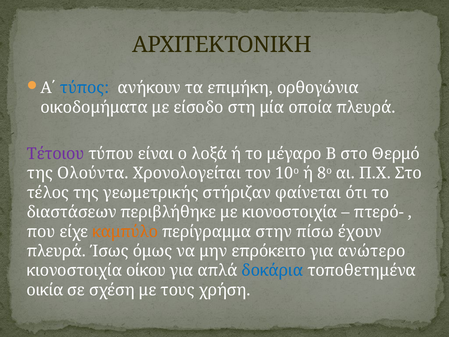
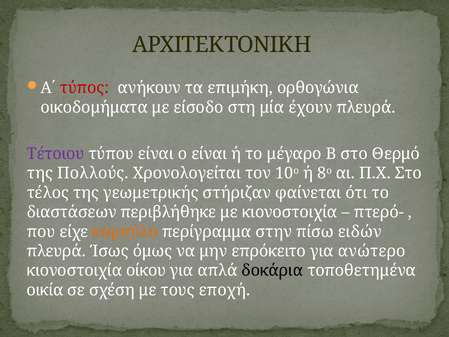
τύπος colour: blue -> red (84, 88)
οποία: οποία -> έχουν (310, 107)
ο λοξά: λοξά -> είναι (209, 154)
Ολούντα: Ολούντα -> Πολλούς (93, 173)
έχουν: έχουν -> ειδών (360, 232)
δοκάρια colour: blue -> black (272, 270)
χρήση: χρήση -> εποχή (224, 290)
